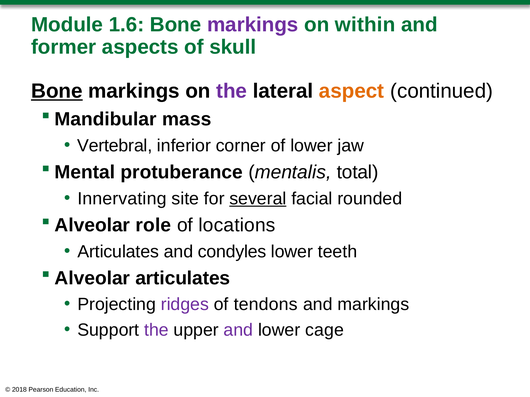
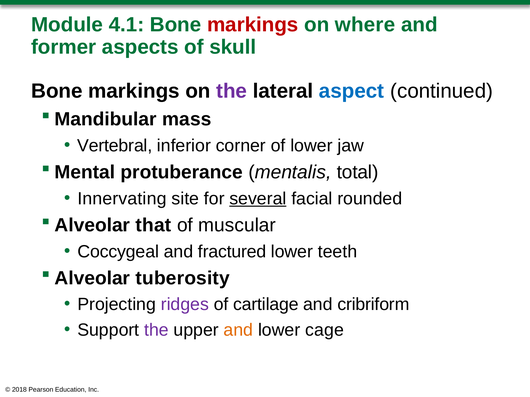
1.6: 1.6 -> 4.1 (127, 25)
markings colour: purple -> red (253, 25)
within: within -> where (365, 25)
Bone underline: present -> none (57, 91)
aspect colour: orange -> blue (352, 91)
role: role -> that (153, 225)
locations: locations -> muscular (237, 225)
Articulates: Articulates -> Coccygeal (118, 252)
condyles: condyles -> fractured (232, 252)
articulates: articulates -> tuberosity (183, 278)
tendons: tendons -> cartilage (266, 305)
and markings: markings -> cribriform (373, 305)
and colour: purple -> orange (238, 330)
